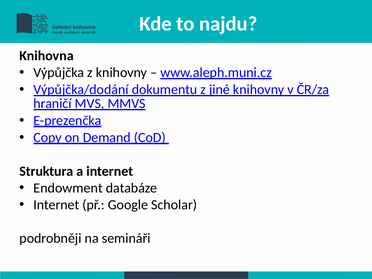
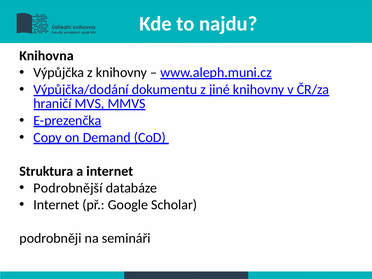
Endowment: Endowment -> Podrobnější (68, 188)
